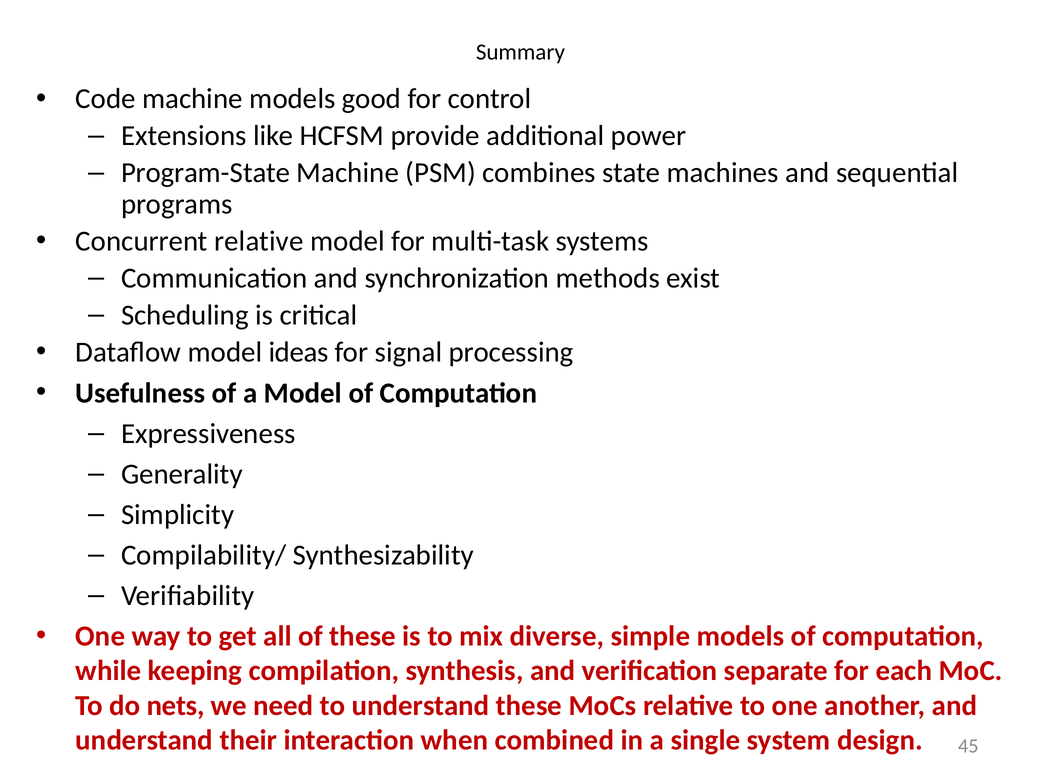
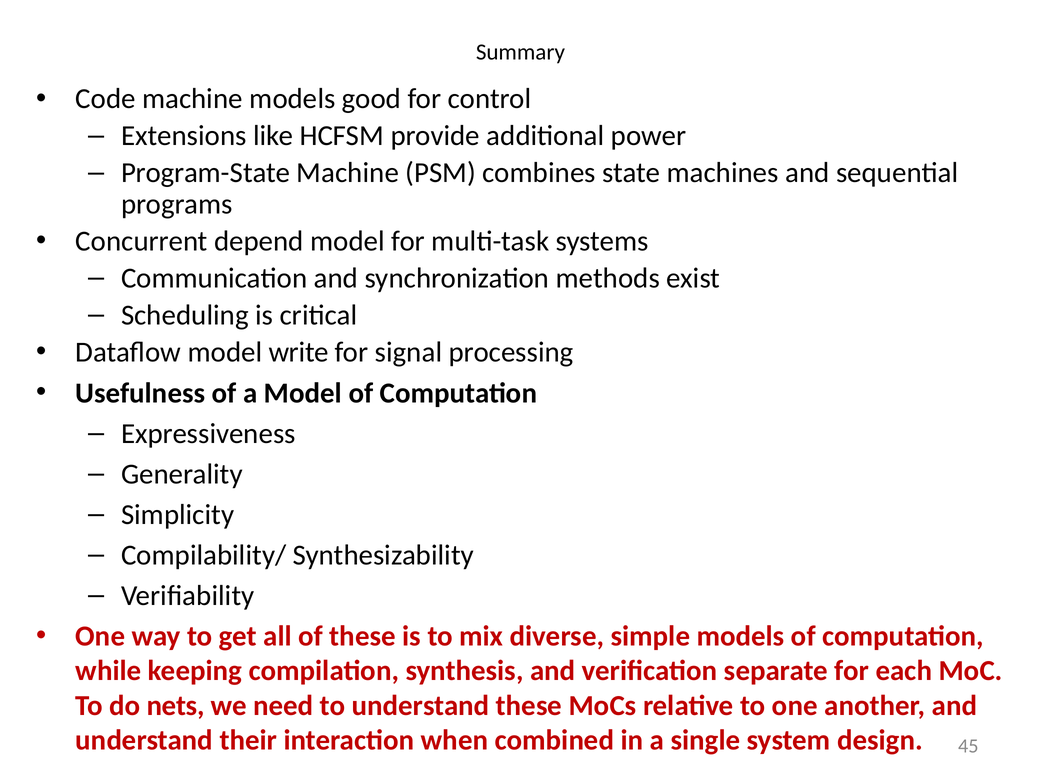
Concurrent relative: relative -> depend (259, 241)
ideas: ideas -> write (299, 352)
